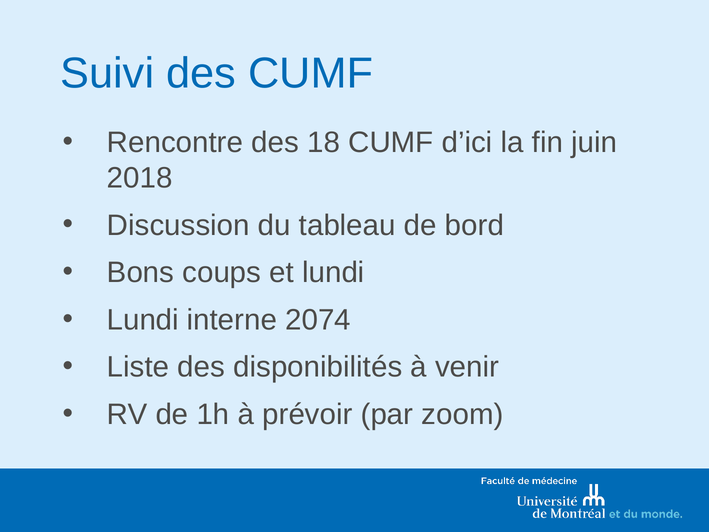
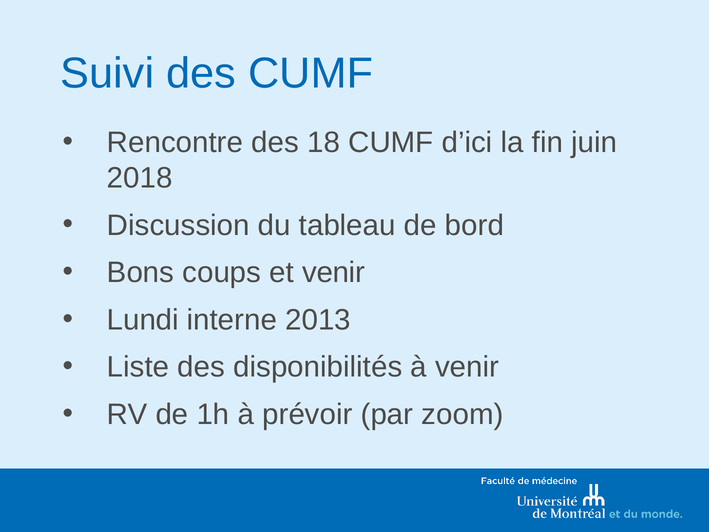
et lundi: lundi -> venir (333, 272)
2074: 2074 -> 2013 (318, 320)
